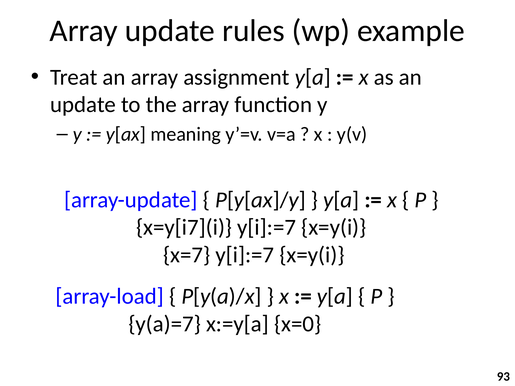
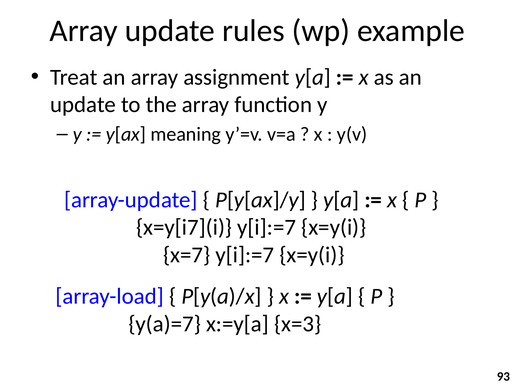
x=0: x=0 -> x=3 (298, 324)
